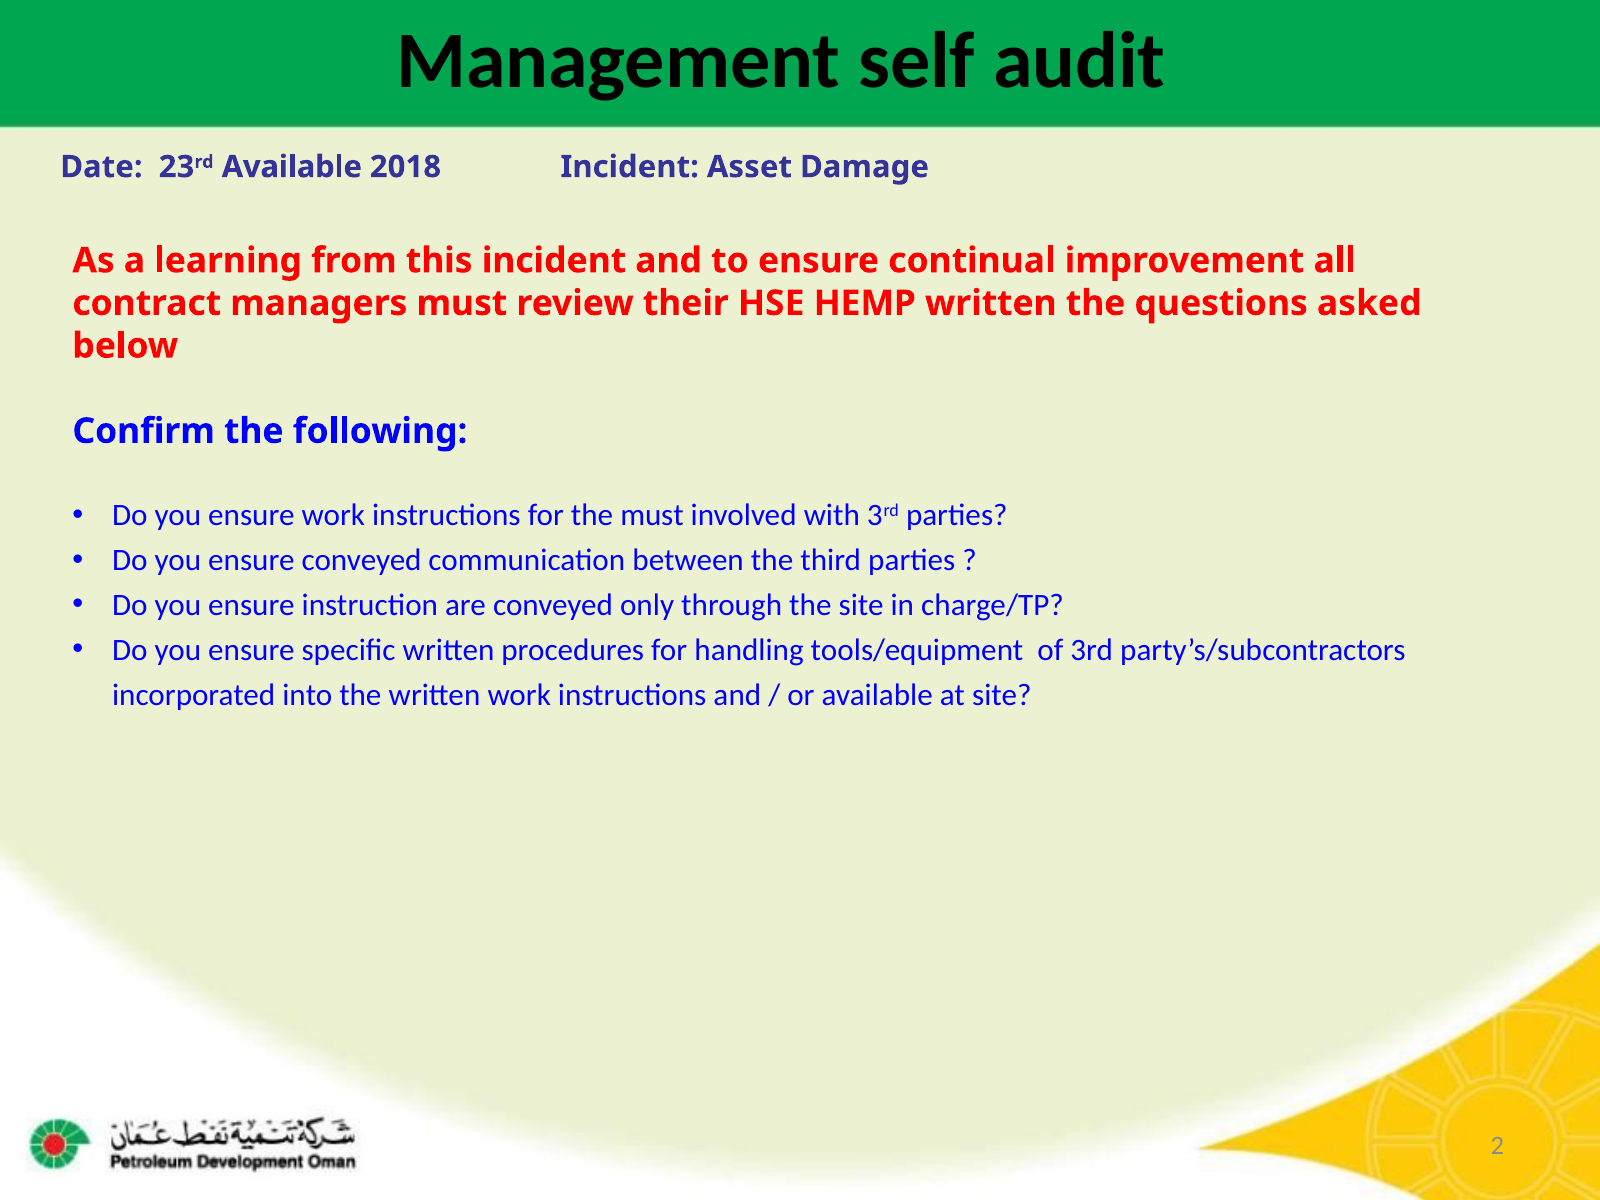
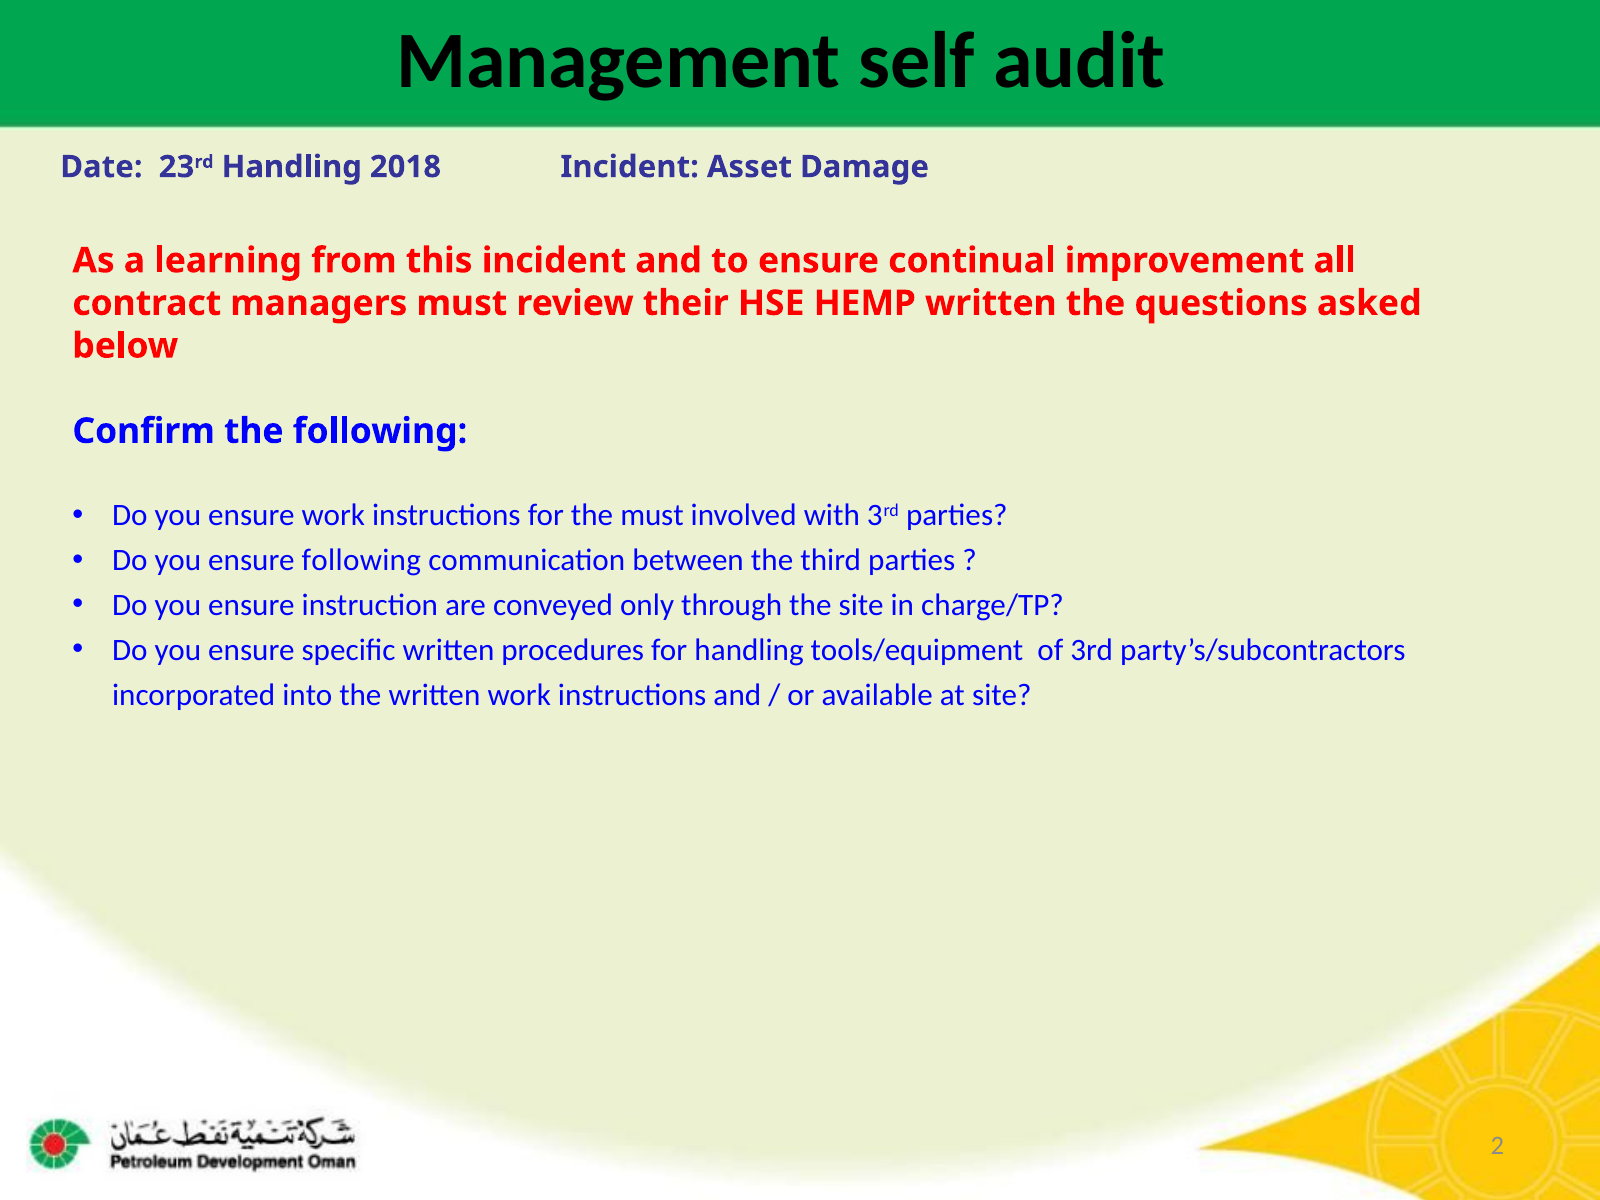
23rd Available: Available -> Handling (292, 167)
ensure conveyed: conveyed -> following (361, 560)
